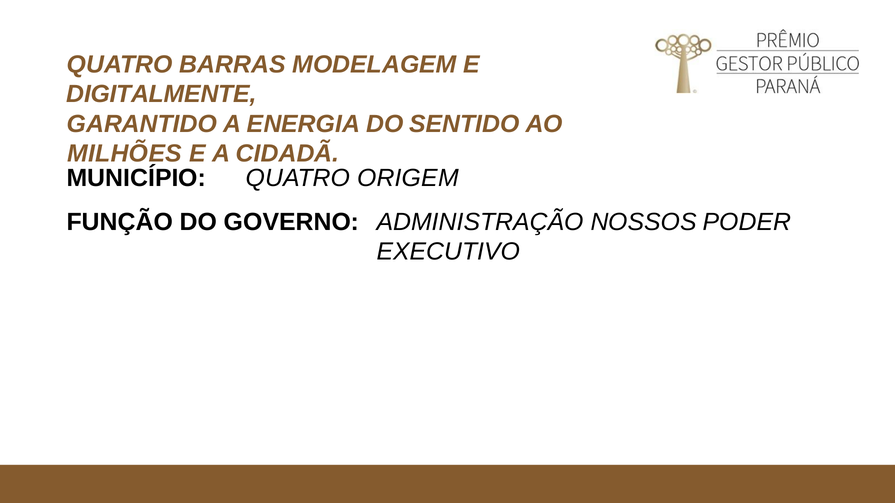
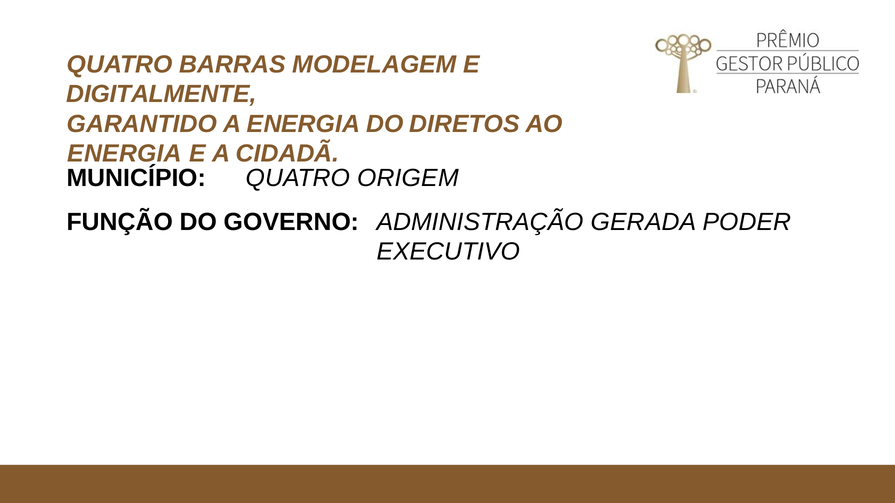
SENTIDO: SENTIDO -> DIRETOS (464, 124)
MILHÕES: MILHÕES -> ENERGIA (125, 154)
NOSSOS: NOSSOS -> GERADA (644, 222)
